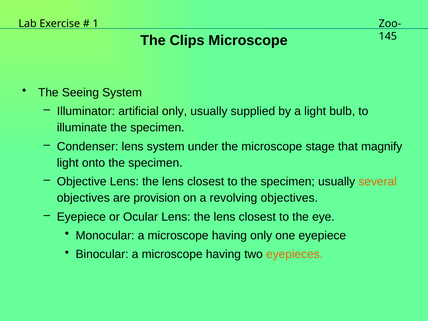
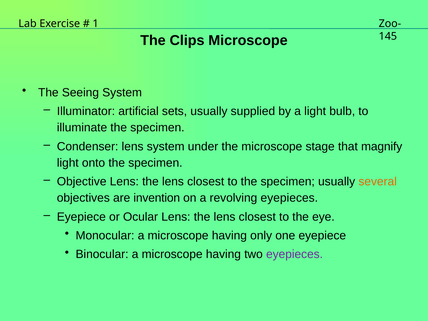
artificial only: only -> sets (175, 111)
provision: provision -> invention (157, 198)
revolving objectives: objectives -> eyepieces (289, 198)
eyepieces colour: orange -> purple (295, 254)
